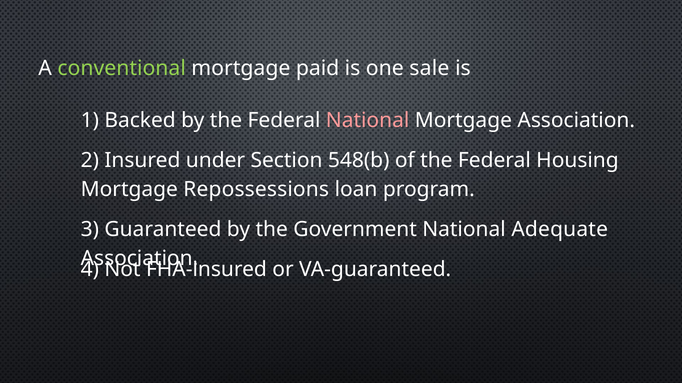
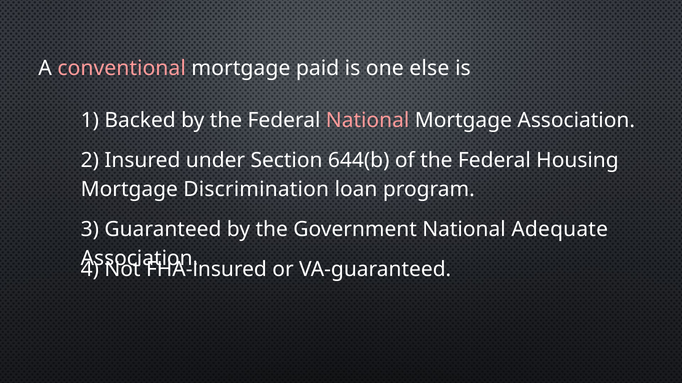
conventional colour: light green -> pink (122, 68)
sale: sale -> else (429, 68)
548(b: 548(b -> 644(b (359, 160)
Repossessions: Repossessions -> Discrimination (256, 190)
